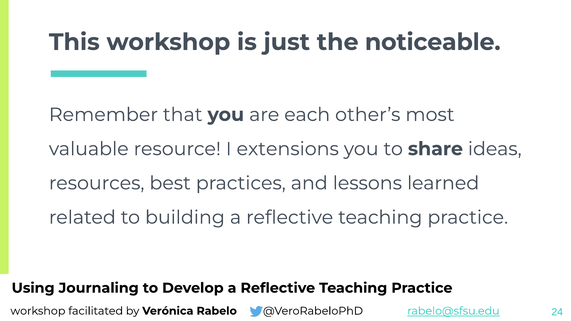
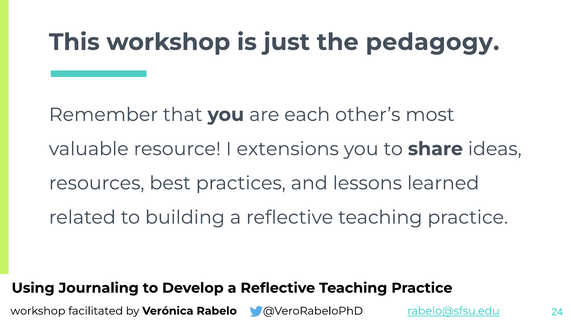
noticeable: noticeable -> pedagogy (432, 42)
